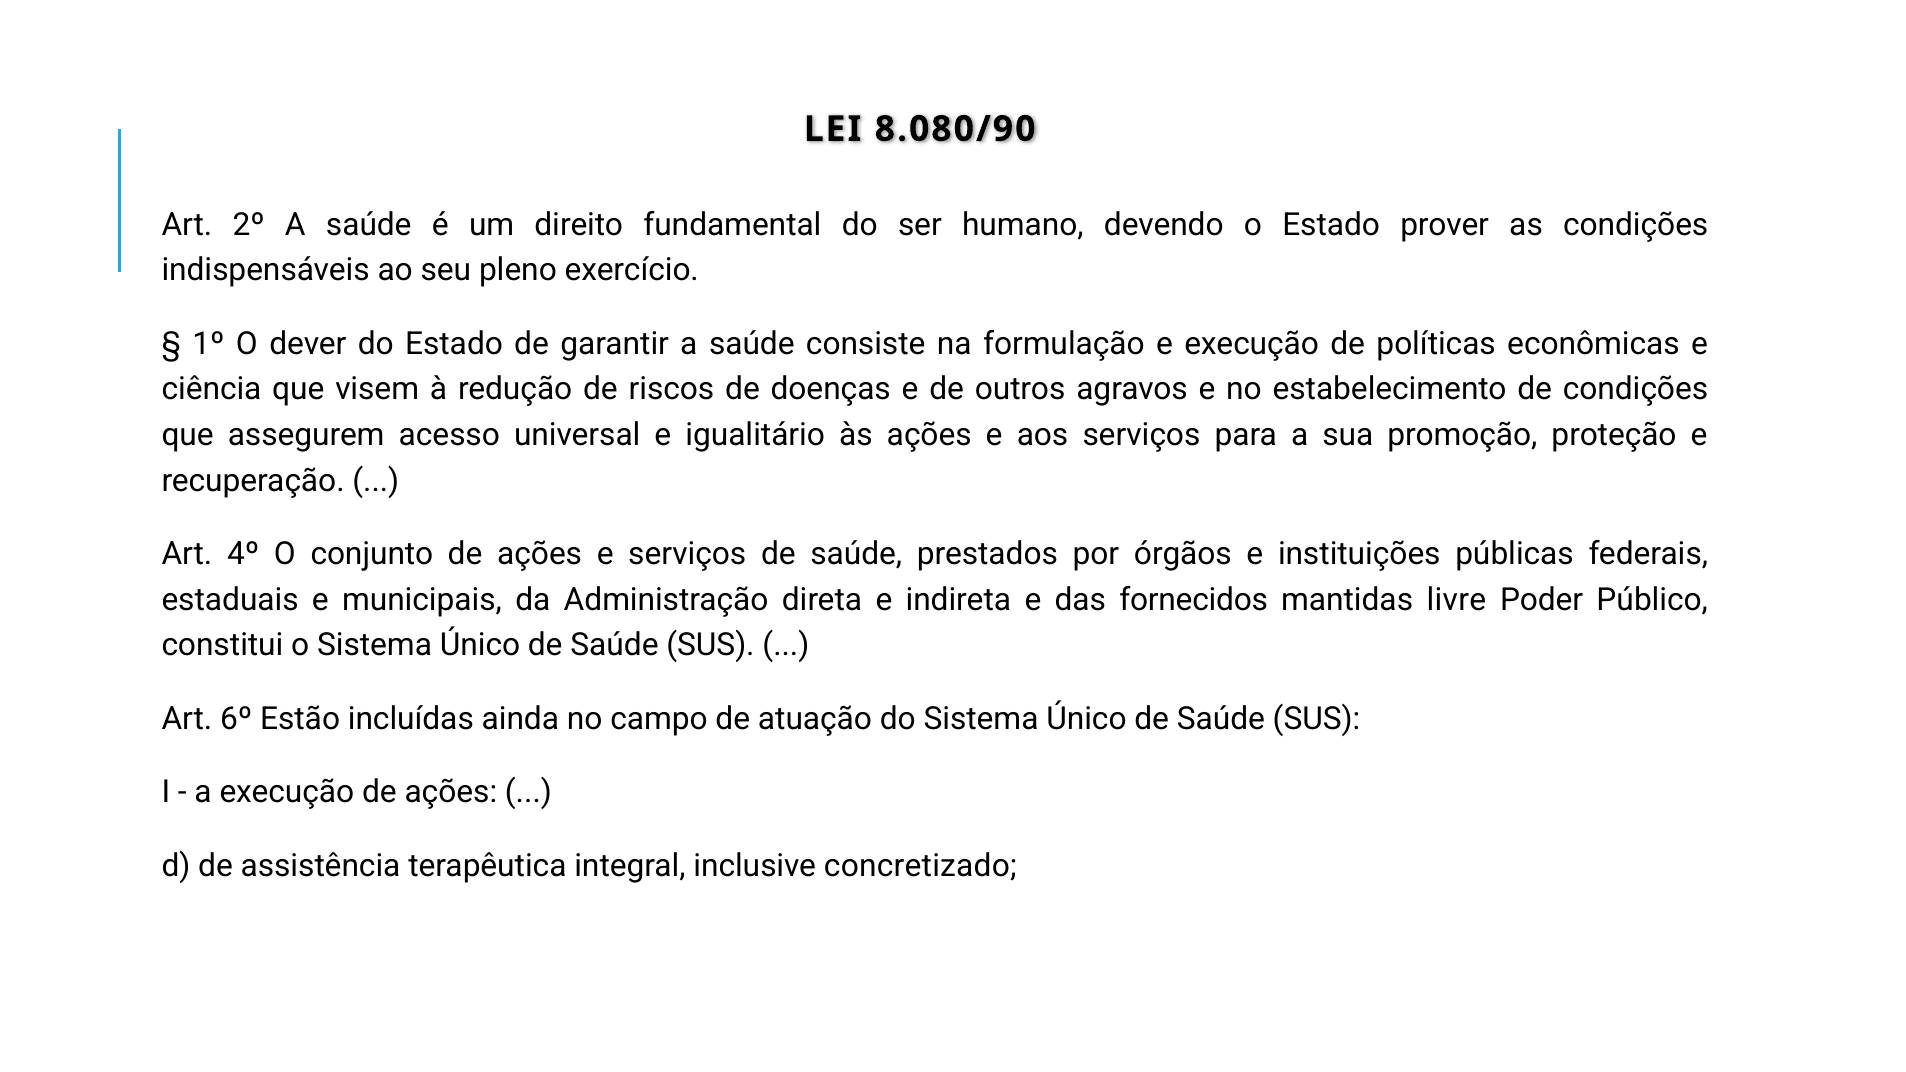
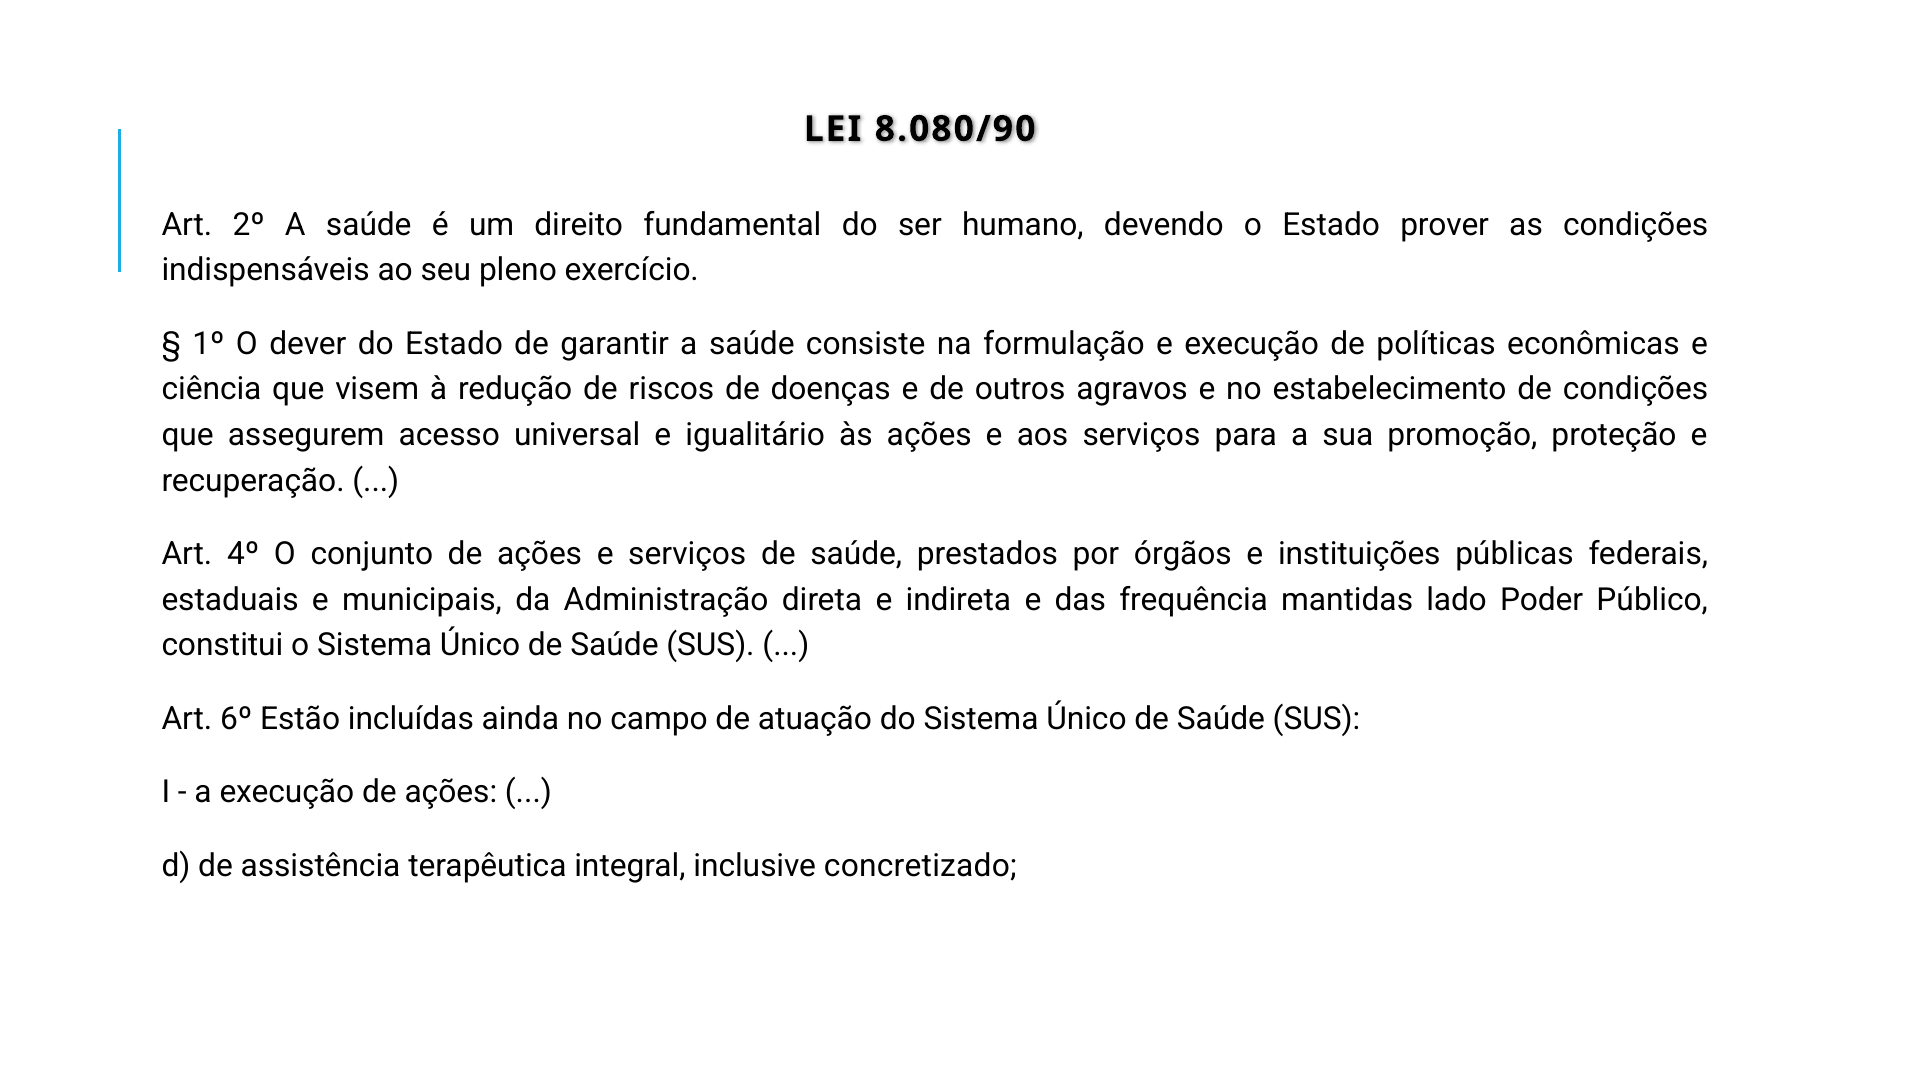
fornecidos: fornecidos -> frequência (1194, 600)
livre: livre -> lado (1457, 600)
